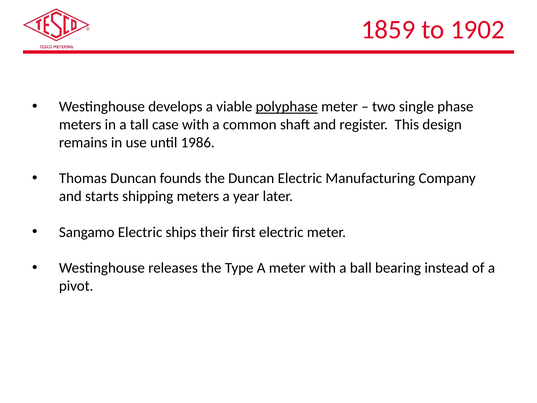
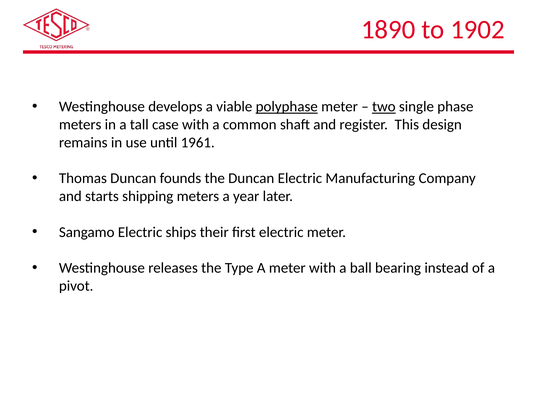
1859: 1859 -> 1890 (388, 30)
two underline: none -> present (384, 107)
1986: 1986 -> 1961 (198, 142)
